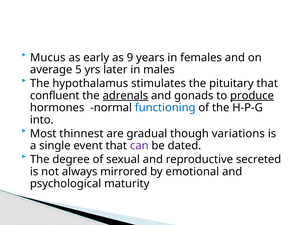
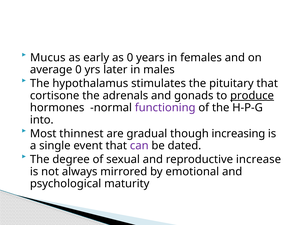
as 9: 9 -> 0 (130, 58)
average 5: 5 -> 0 (78, 70)
confluent: confluent -> cortisone (55, 96)
adrenals underline: present -> none (125, 96)
functioning colour: blue -> purple (165, 108)
variations: variations -> increasing (238, 134)
secreted: secreted -> increase (259, 159)
